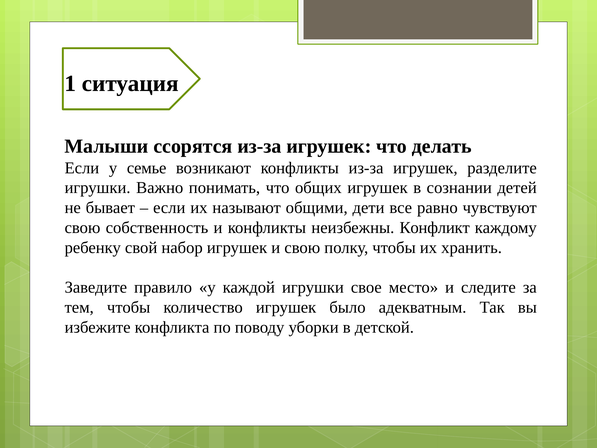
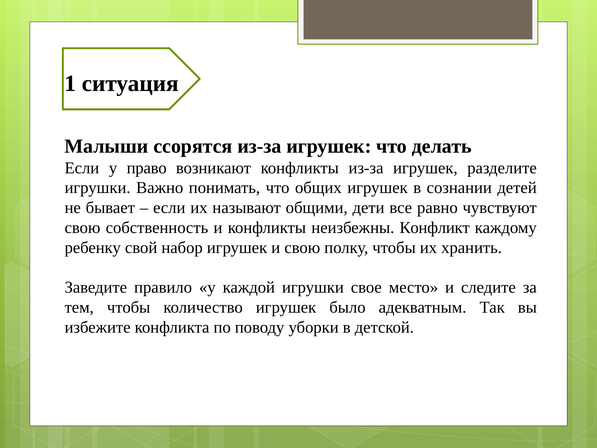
семье: семье -> право (147, 168)
